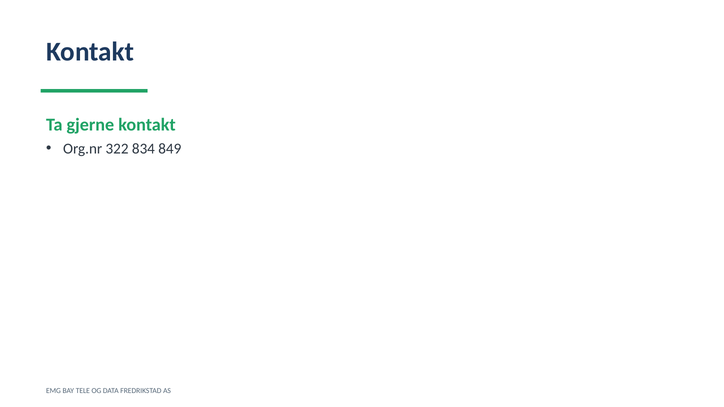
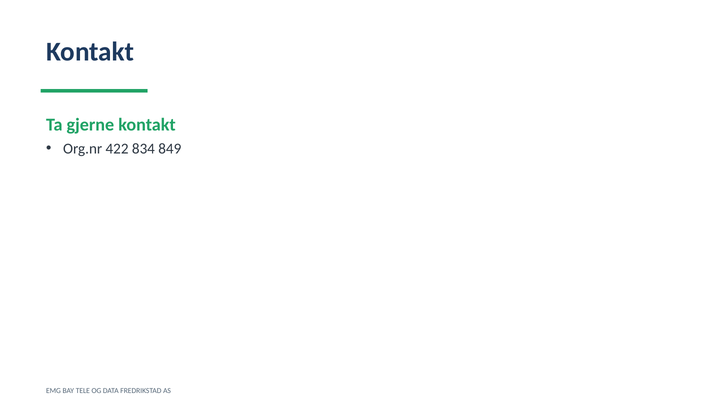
322: 322 -> 422 (117, 149)
